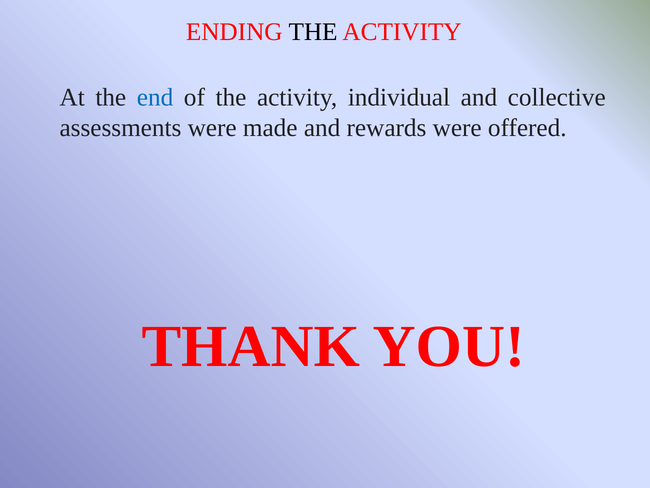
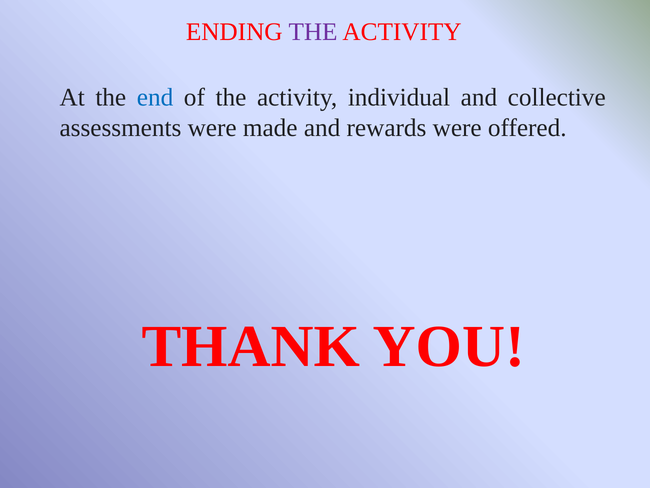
THE colour: black -> purple (313, 32)
